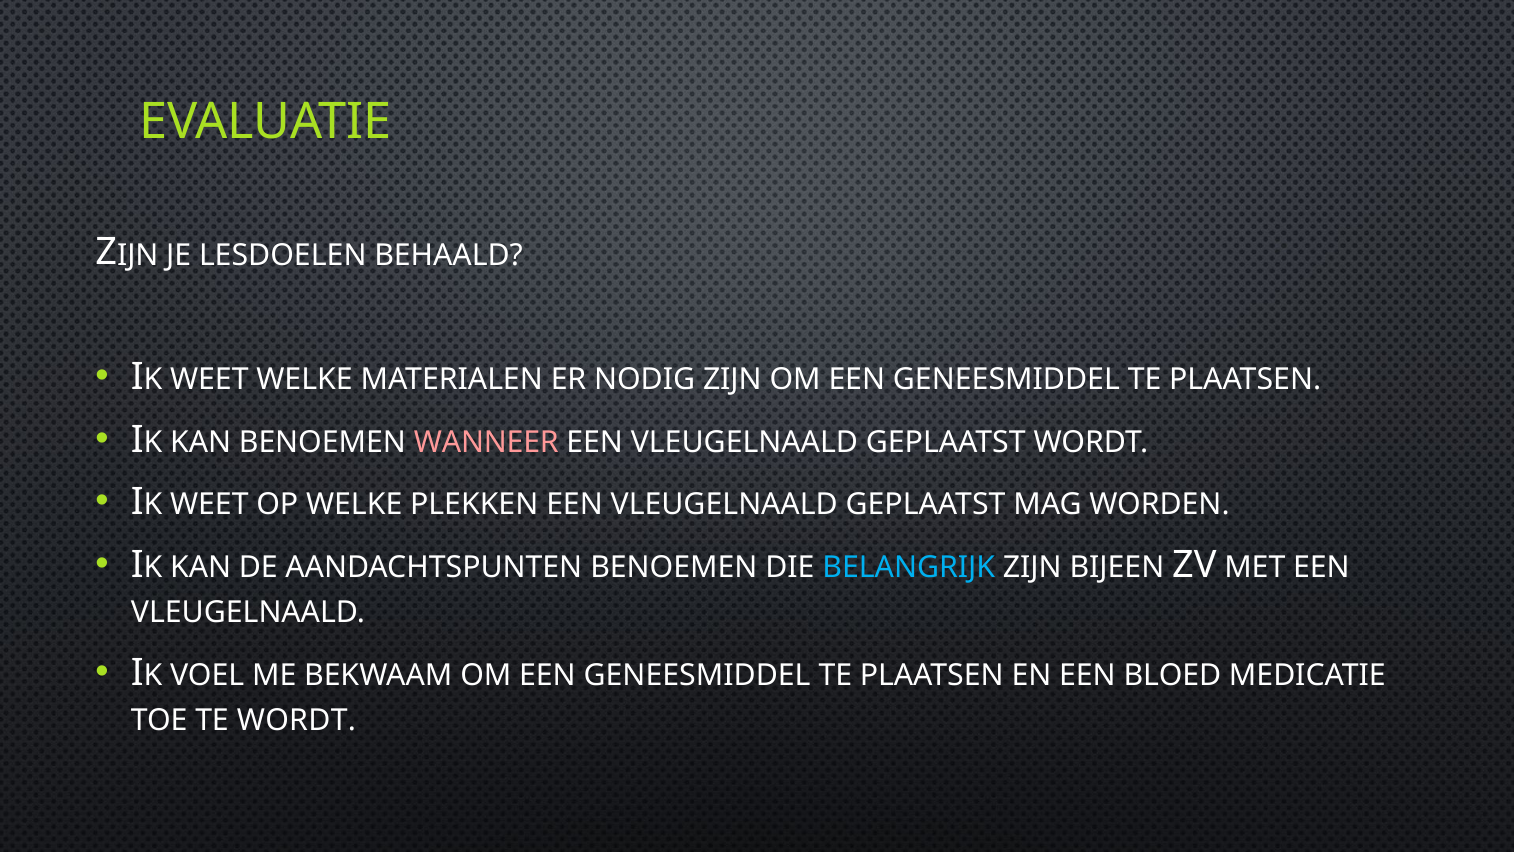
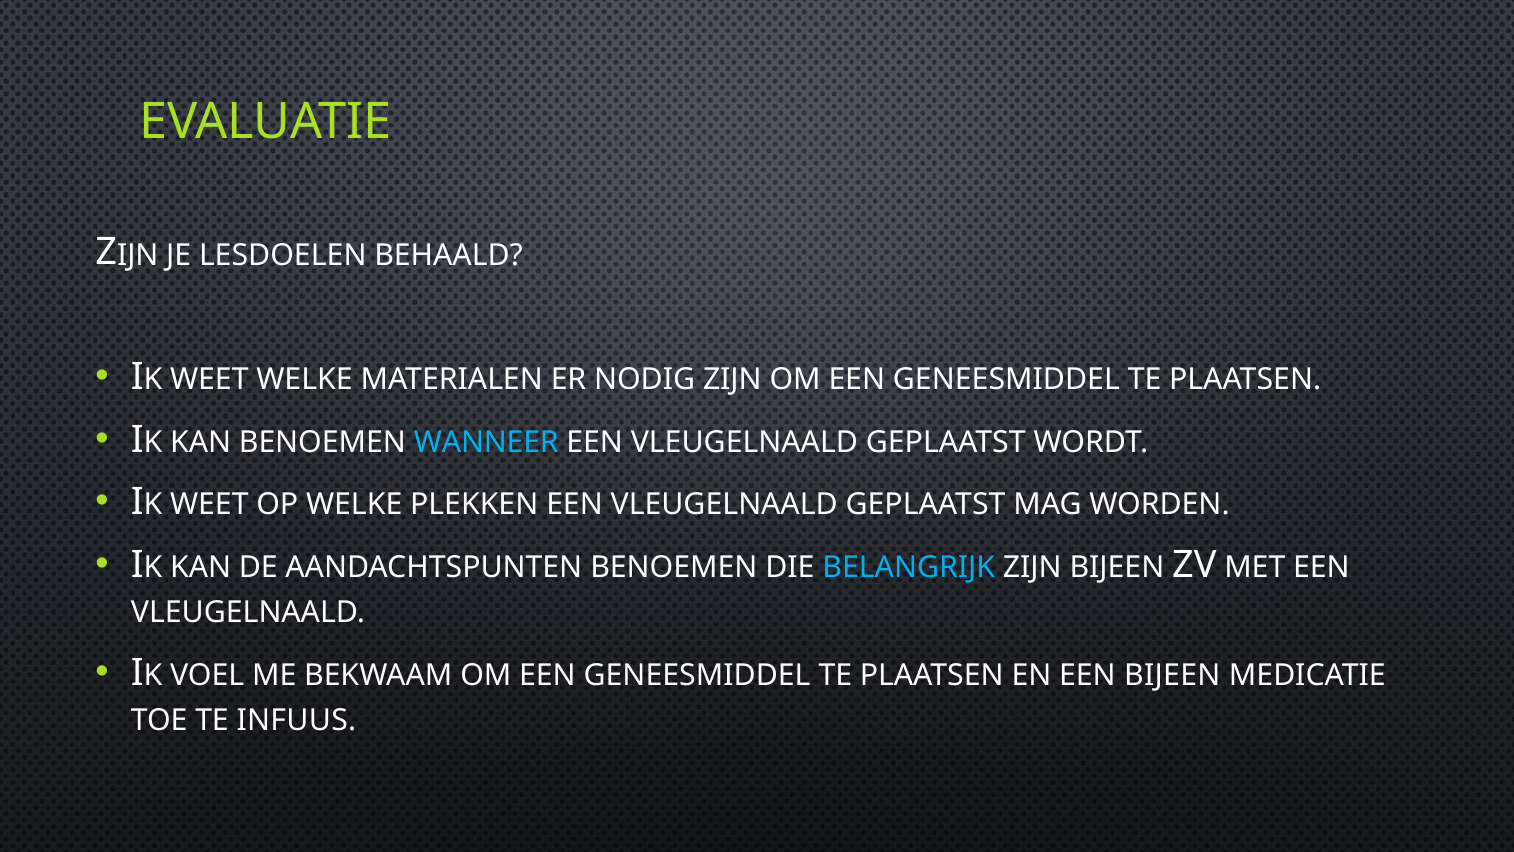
WANNEER colour: pink -> light blue (486, 442)
EEN BLOED: BLOED -> BIJEEN (1172, 675)
TE WORDT: WORDT -> INFUUS (296, 720)
